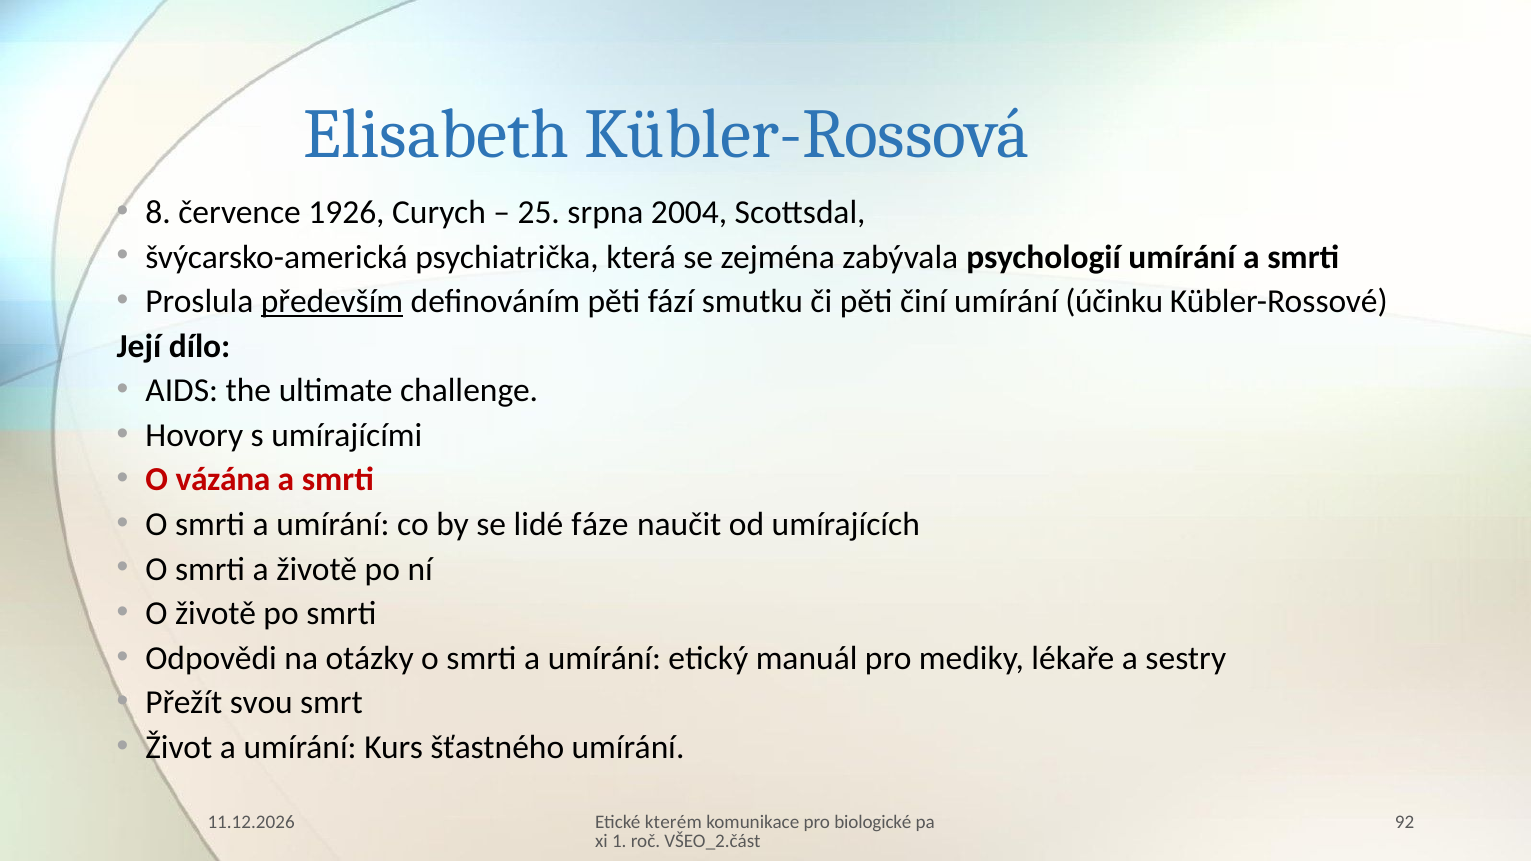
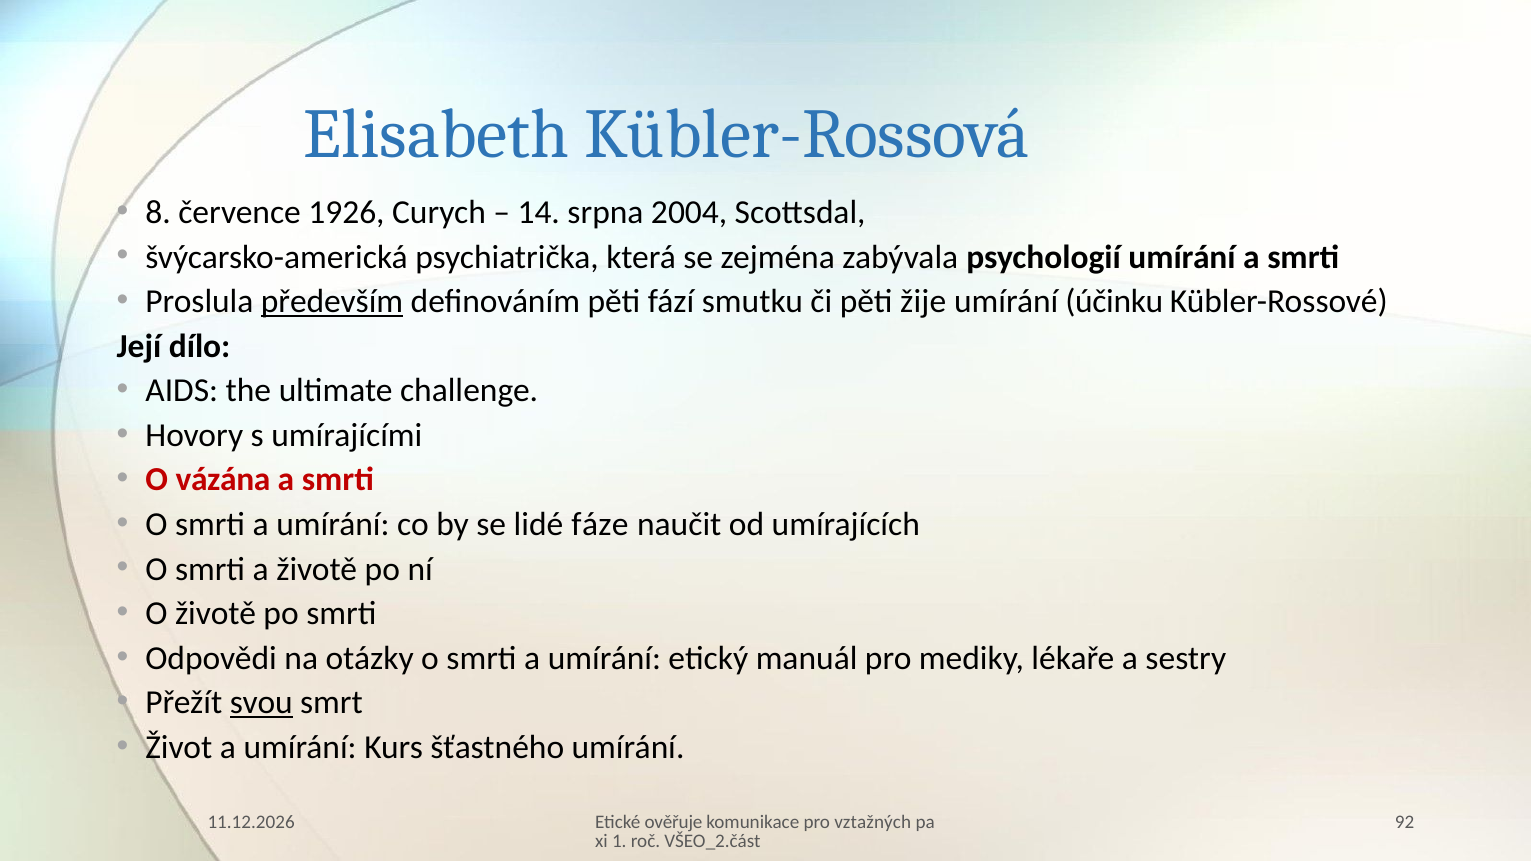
25: 25 -> 14 (539, 212)
činí: činí -> žije (923, 302)
svou underline: none -> present (261, 703)
kterém: kterém -> ověřuje (673, 822)
biologické: biologické -> vztažných (873, 822)
